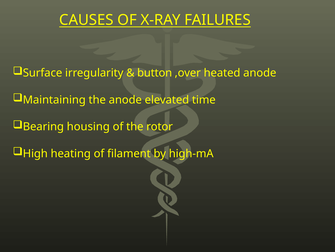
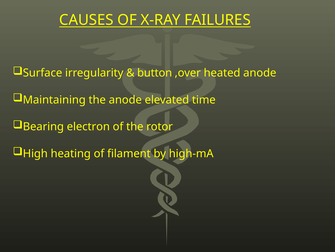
housing: housing -> electron (88, 126)
